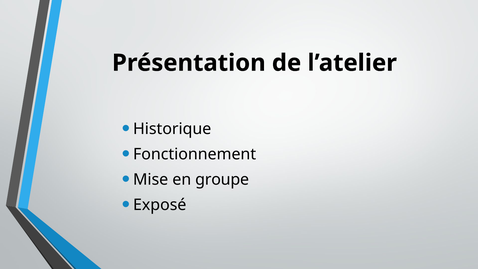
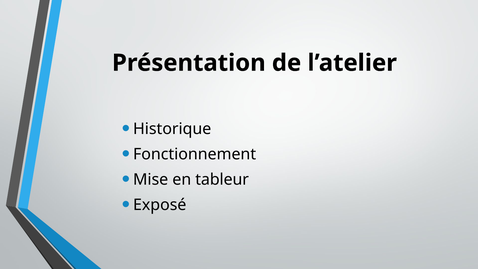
groupe: groupe -> tableur (222, 180)
